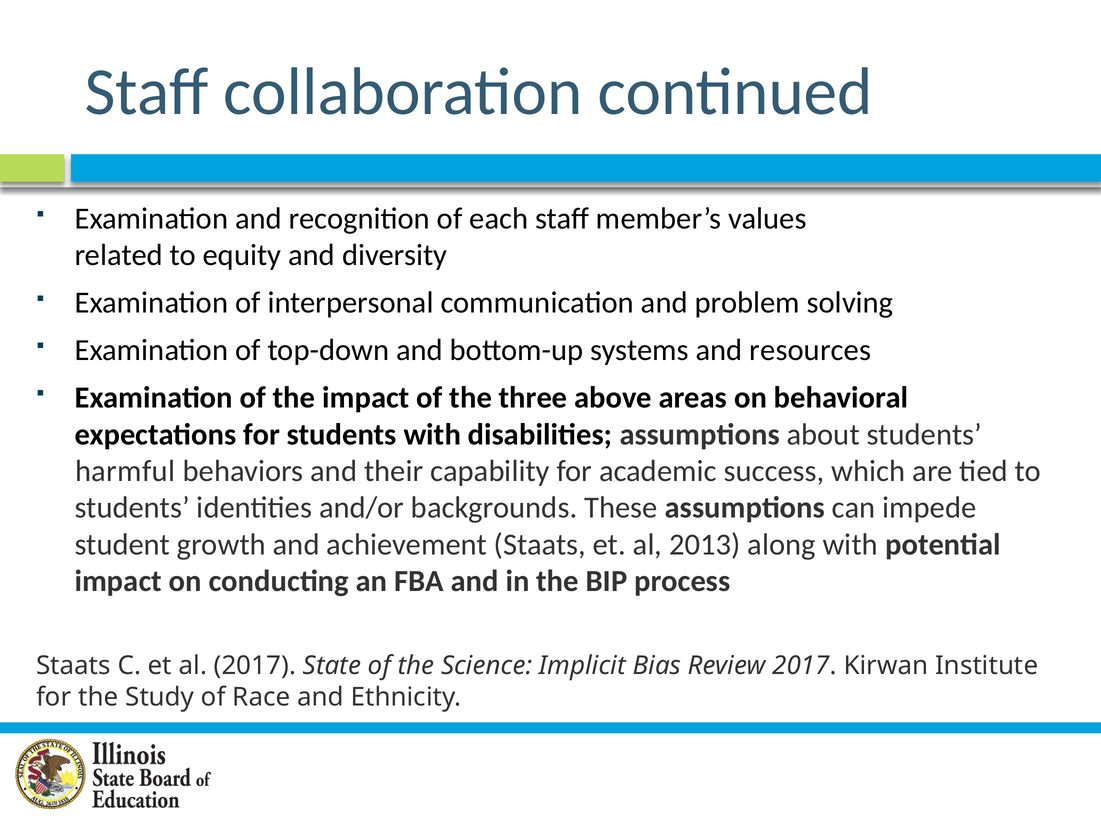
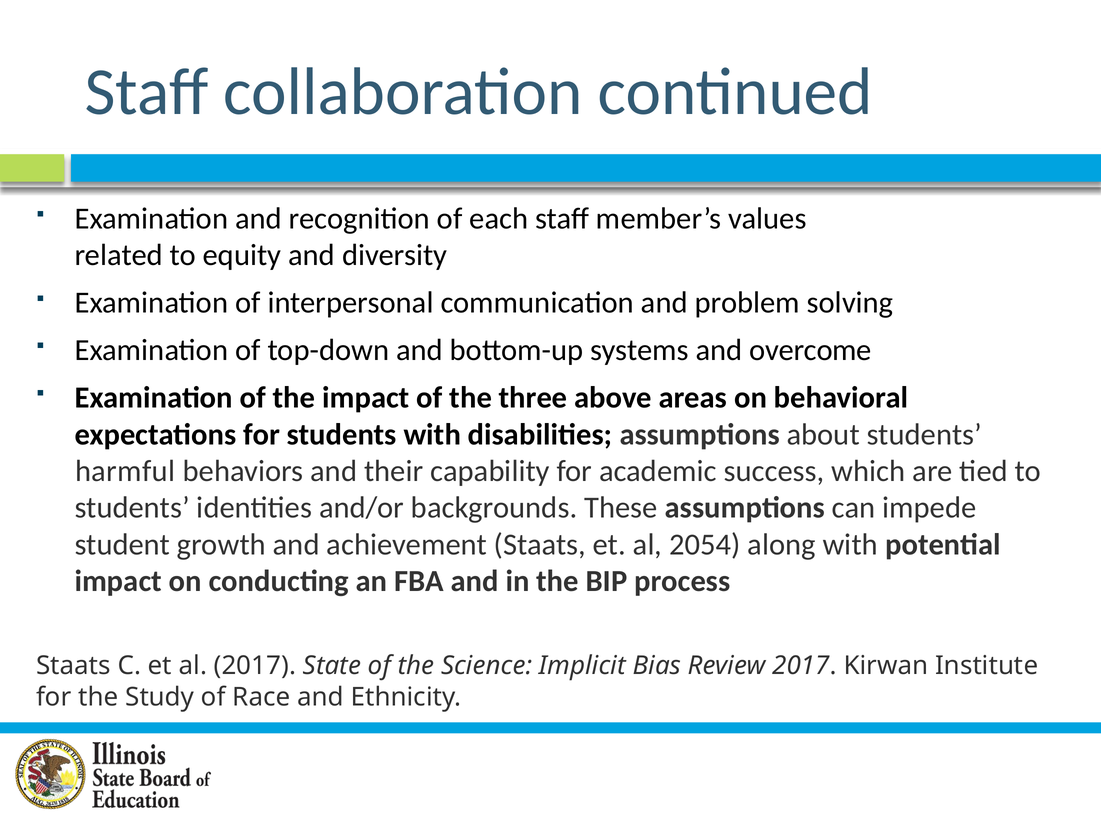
resources: resources -> overcome (811, 350)
2013: 2013 -> 2054 (705, 544)
